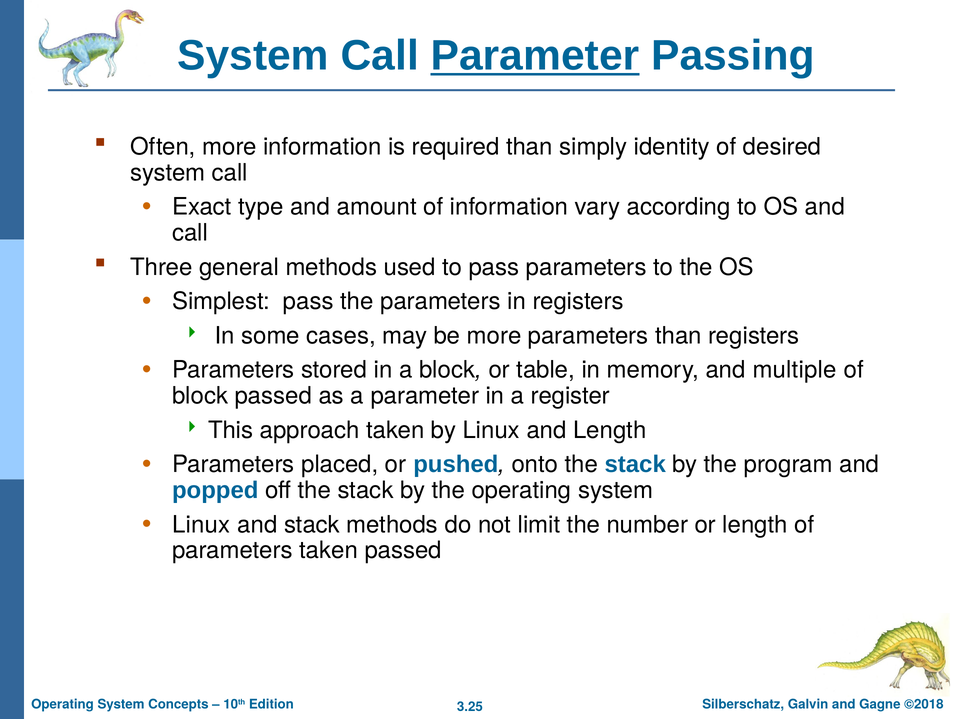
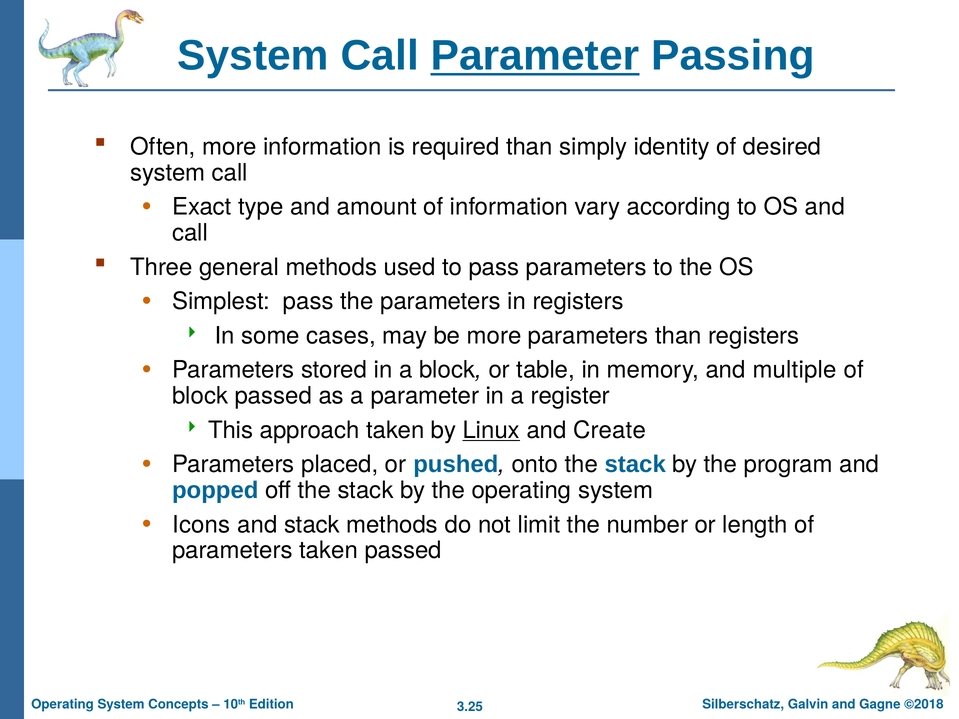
Linux underline: none -> present (491, 430)
and Length: Length -> Create (610, 430)
Linux: Linux -> Icons (201, 525)
